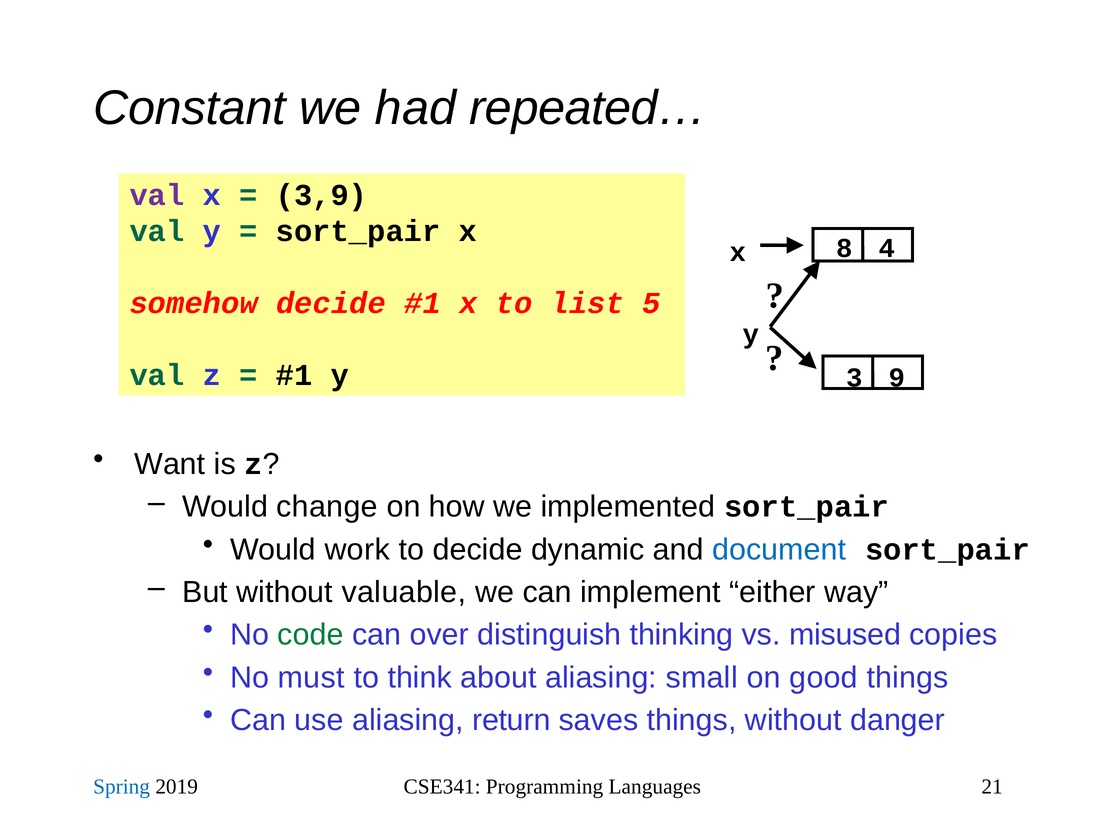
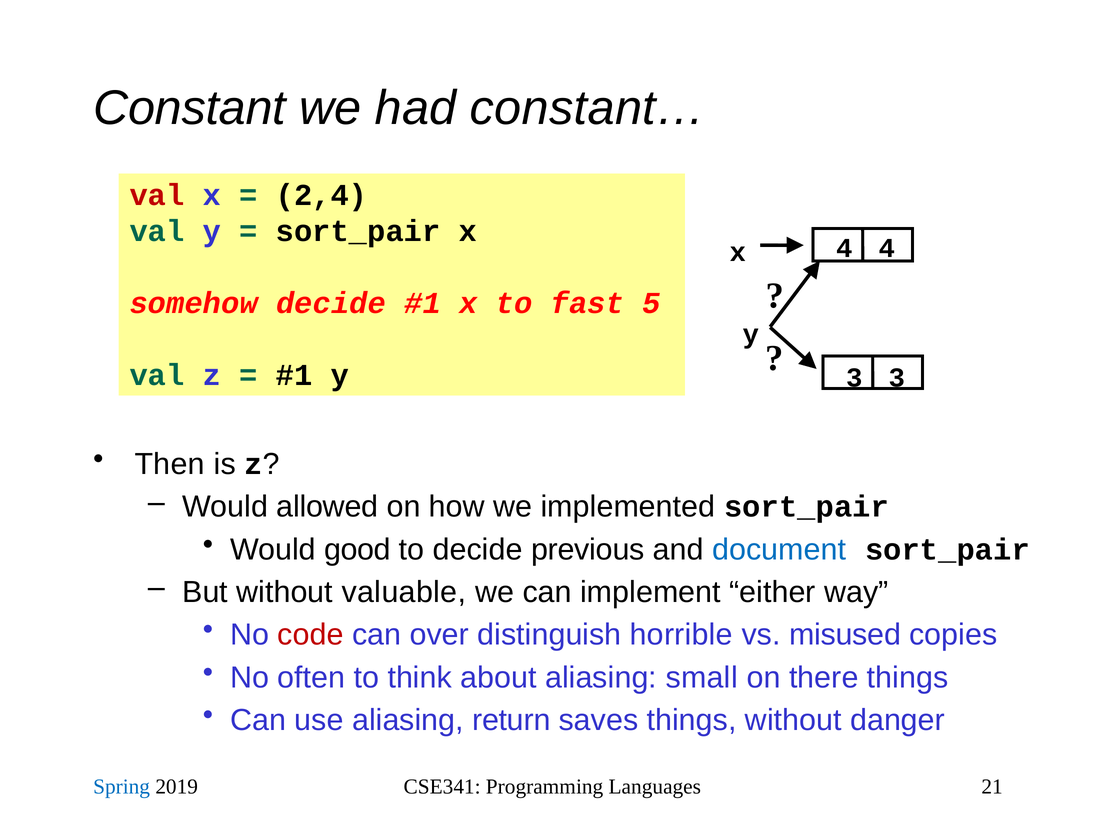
repeated…: repeated… -> constant… (587, 108)
val colour: purple -> red (157, 195)
3,9: 3,9 -> 2,4 (322, 195)
x 8: 8 -> 4 (845, 248)
list: list -> fast (587, 303)
3 9: 9 -> 3 (897, 378)
Want: Want -> Then (170, 464)
change: change -> allowed (327, 507)
work: work -> good (357, 550)
dynamic: dynamic -> previous (588, 550)
code colour: green -> red (311, 635)
thinking: thinking -> horrible (681, 635)
must: must -> often (311, 677)
good: good -> there (824, 677)
